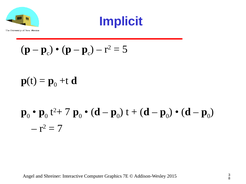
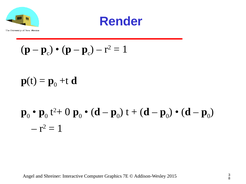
Implicit: Implicit -> Render (121, 21)
5: 5 -> 1 (125, 49)
t2+ 7: 7 -> 0 (68, 112)
7: 7 -> 1 (60, 129)
